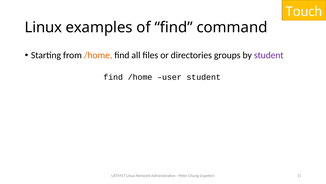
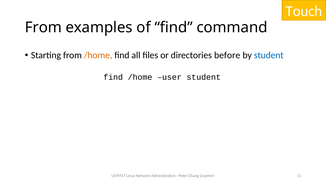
Linux: Linux -> From (43, 27)
groups: groups -> before (227, 55)
student colour: purple -> blue (269, 55)
